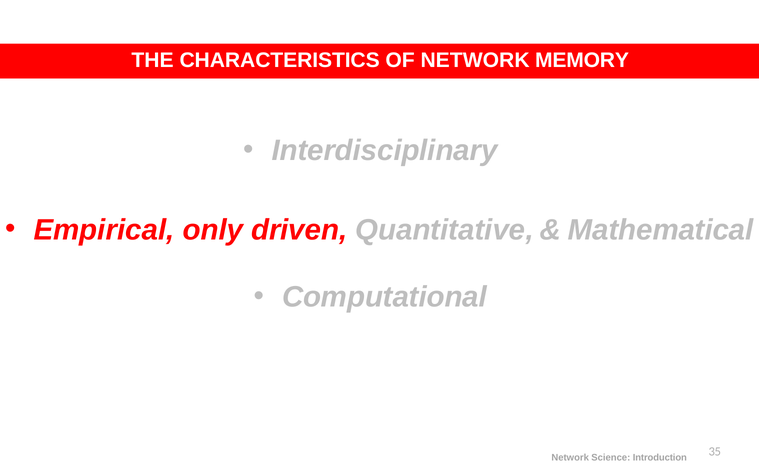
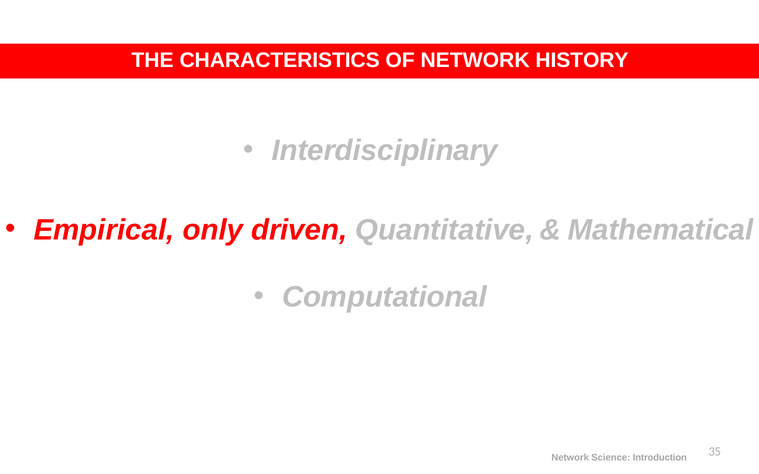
MEMORY: MEMORY -> HISTORY (582, 61)
